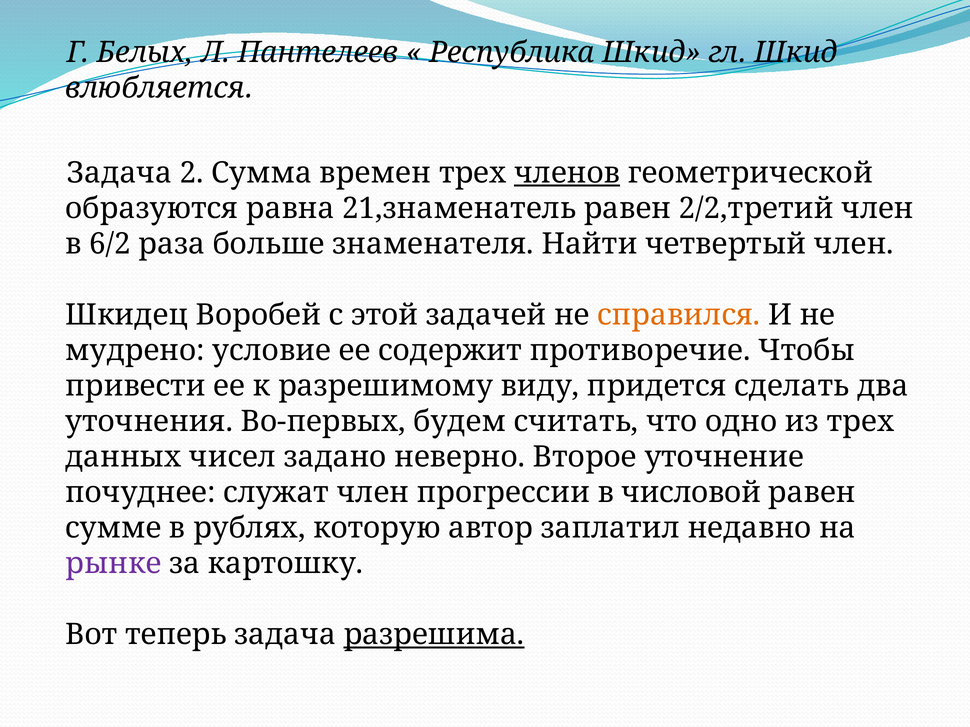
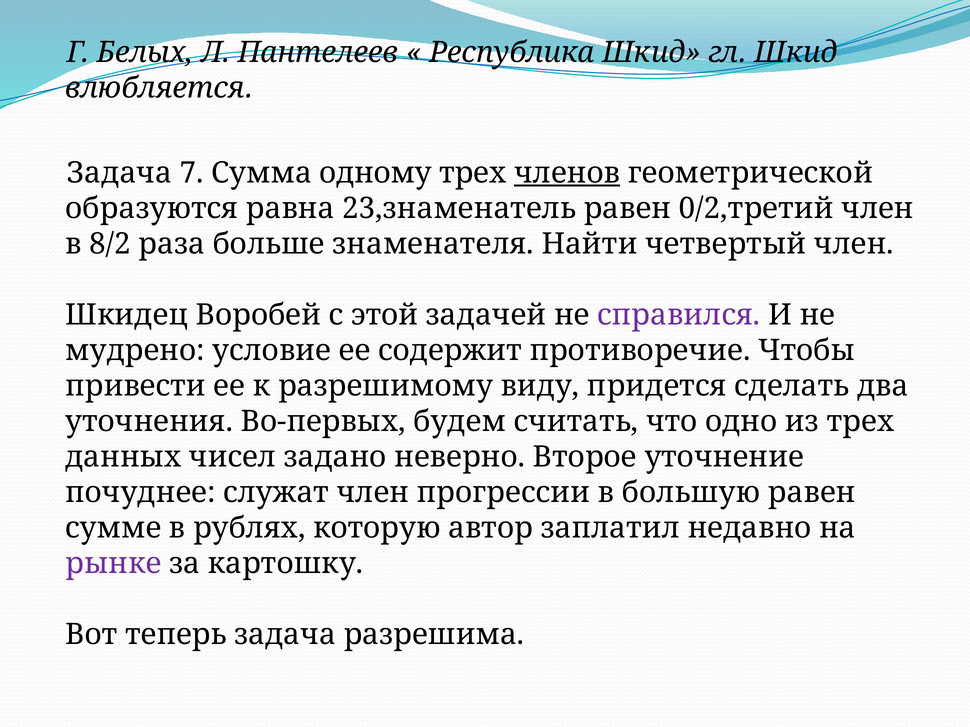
2: 2 -> 7 (192, 173)
времен: времен -> одному (376, 173)
21,знаменатель: 21,знаменатель -> 23,знаменатель (459, 208)
2/2,третий: 2/2,третий -> 0/2,третий (756, 208)
6/2: 6/2 -> 8/2 (110, 244)
справился colour: orange -> purple (679, 315)
числовой: числовой -> большую (691, 493)
разрешима underline: present -> none (434, 635)
